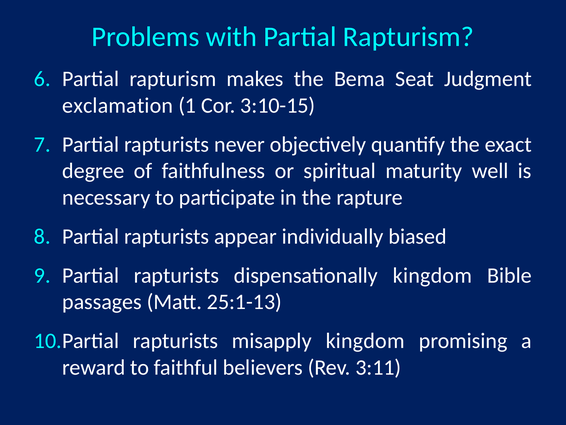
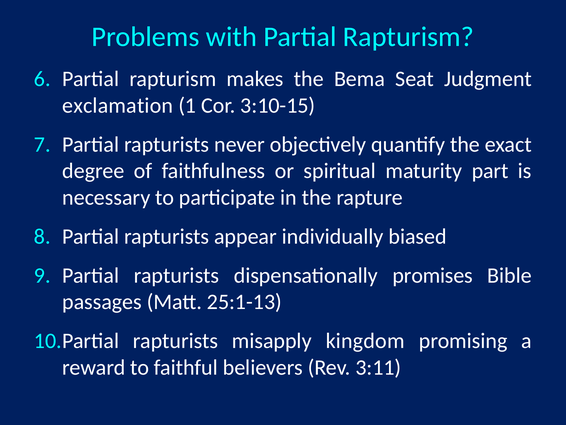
well: well -> part (490, 171)
dispensationally kingdom: kingdom -> promises (433, 275)
